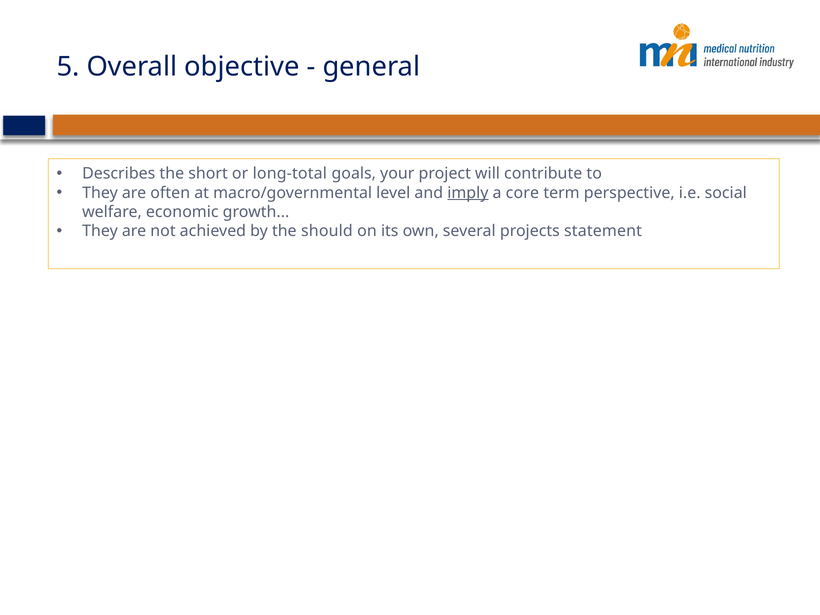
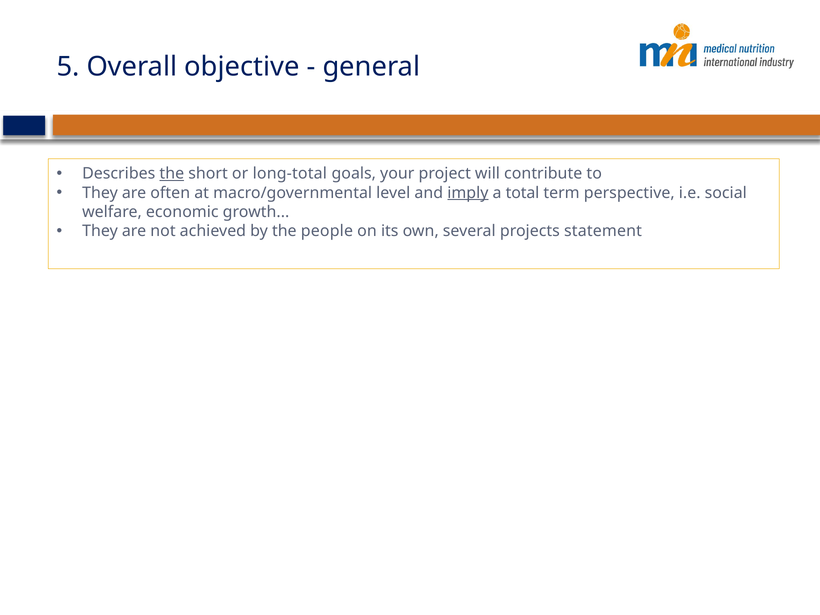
the underline: none -> present (172, 174)
core: core -> total (523, 193)
should: should -> people (327, 231)
